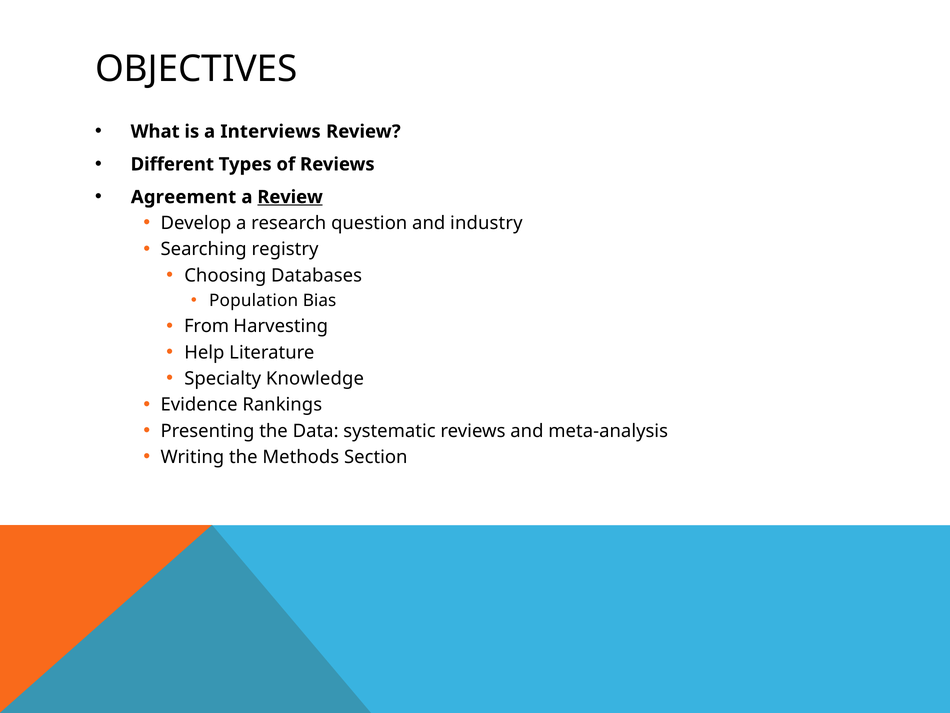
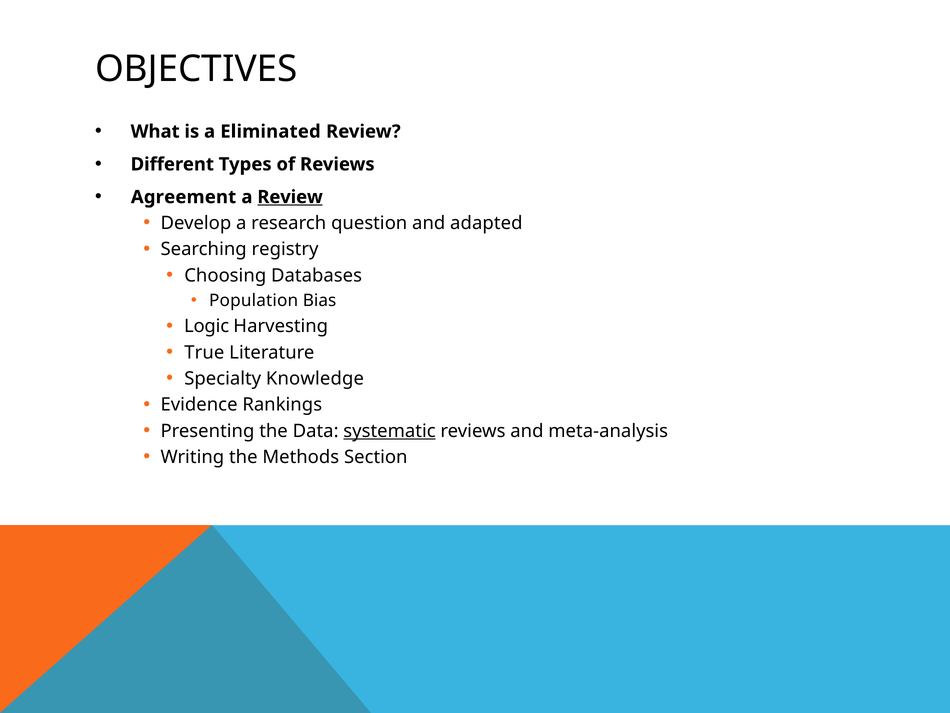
Interviews: Interviews -> Eliminated (271, 131)
industry: industry -> adapted (486, 223)
From: From -> Logic (207, 326)
Help: Help -> True (204, 352)
systematic underline: none -> present (389, 431)
